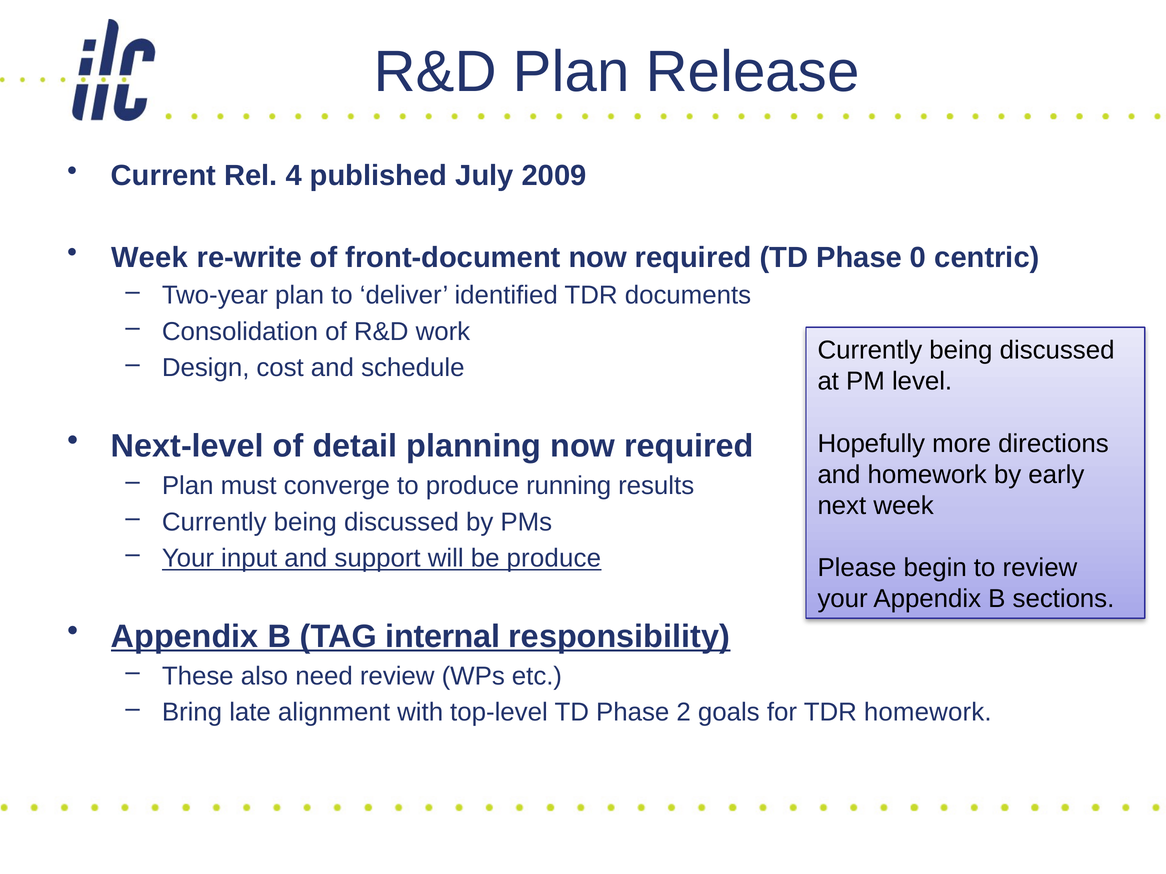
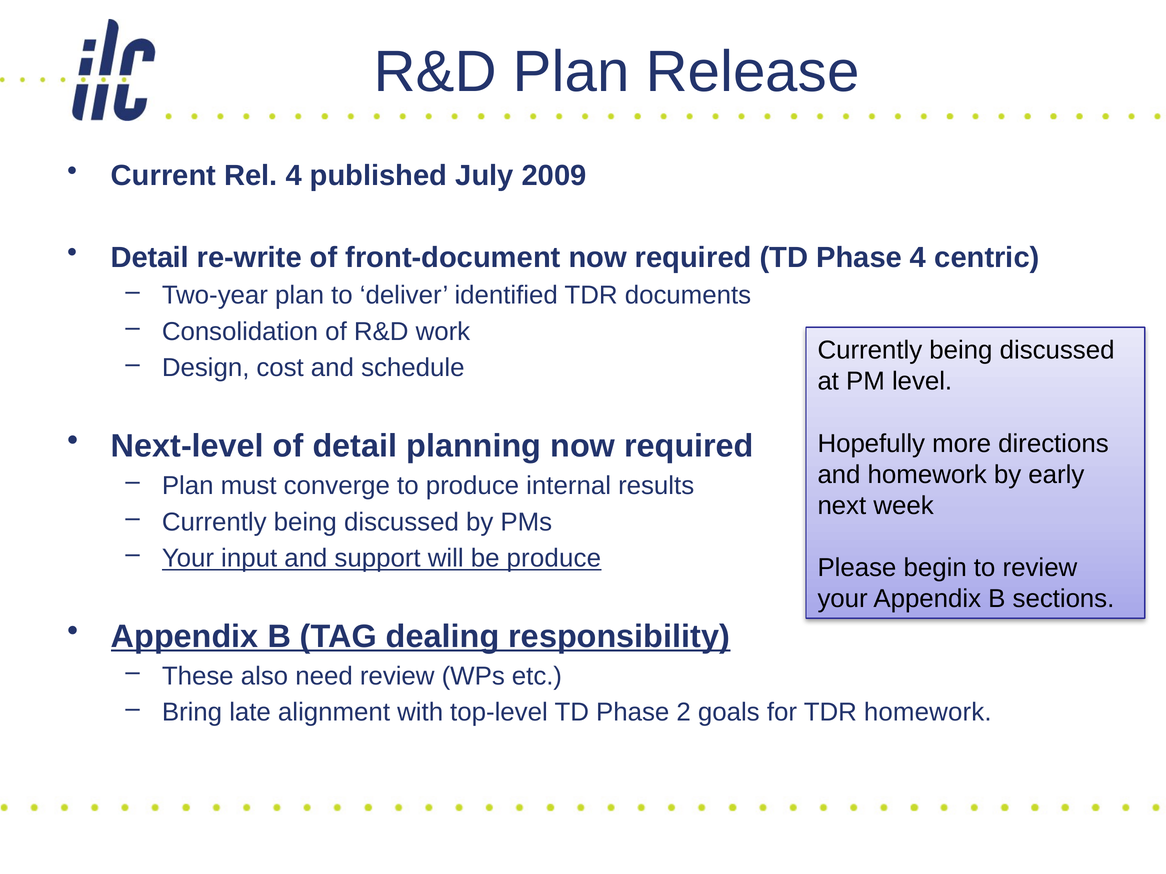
Week: Week -> Detail (150, 258)
Phase 0: 0 -> 4 (918, 258)
running: running -> internal (569, 486)
internal: internal -> dealing (443, 637)
